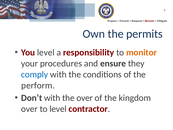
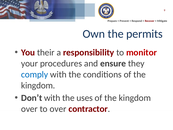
You level: level -> their (46, 52)
monitor colour: orange -> red (142, 52)
perform: perform -> kingdom (38, 85)
the over: over -> uses (85, 98)
to level: level -> over (58, 109)
